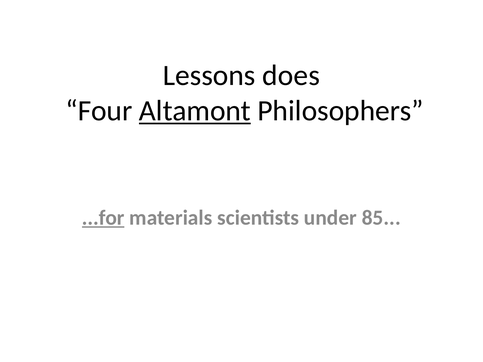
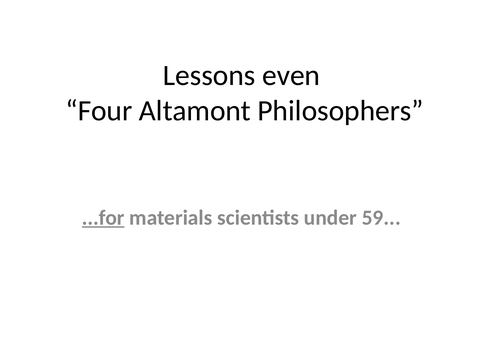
does: does -> even (291, 76)
Altamont underline: present -> none (195, 111)
85: 85 -> 59 (381, 218)
